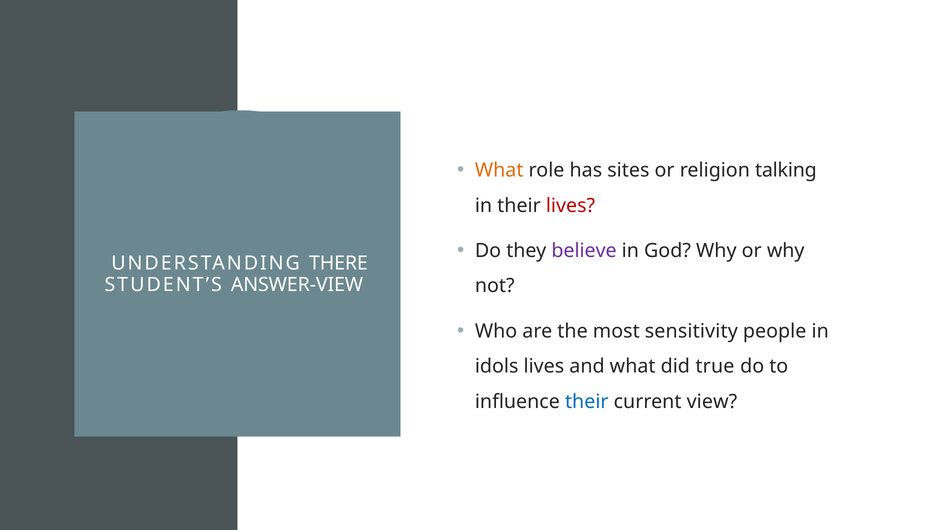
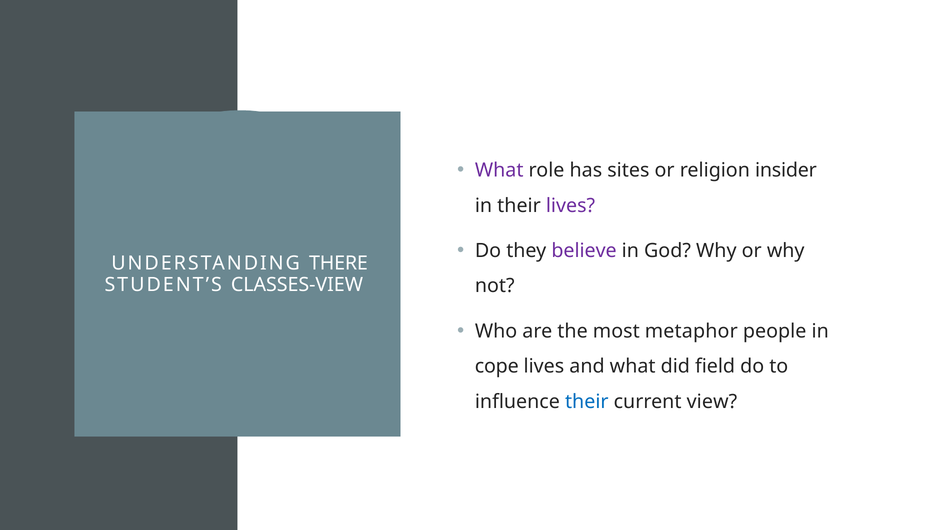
What colour: orange -> purple (499, 170)
talking: talking -> insider (786, 170)
lives colour: red -> purple (571, 206)
ANSWER-VIEW: ANSWER-VIEW -> CLASSES-VIEW (297, 285)
sensitivity: sensitivity -> metaphor (691, 331)
idols: idols -> cope (497, 367)
true: true -> field (715, 367)
